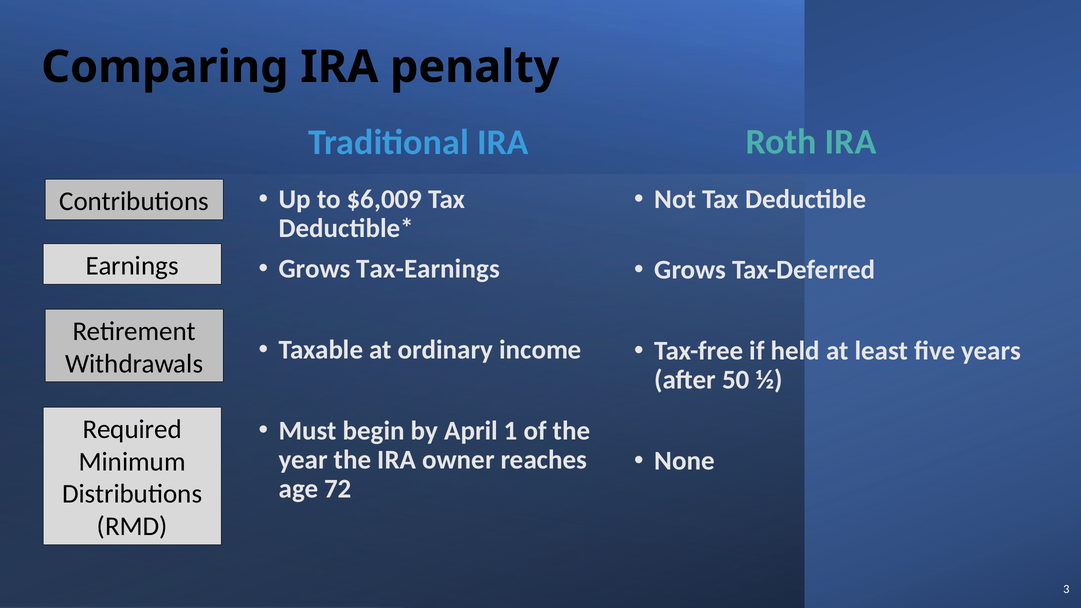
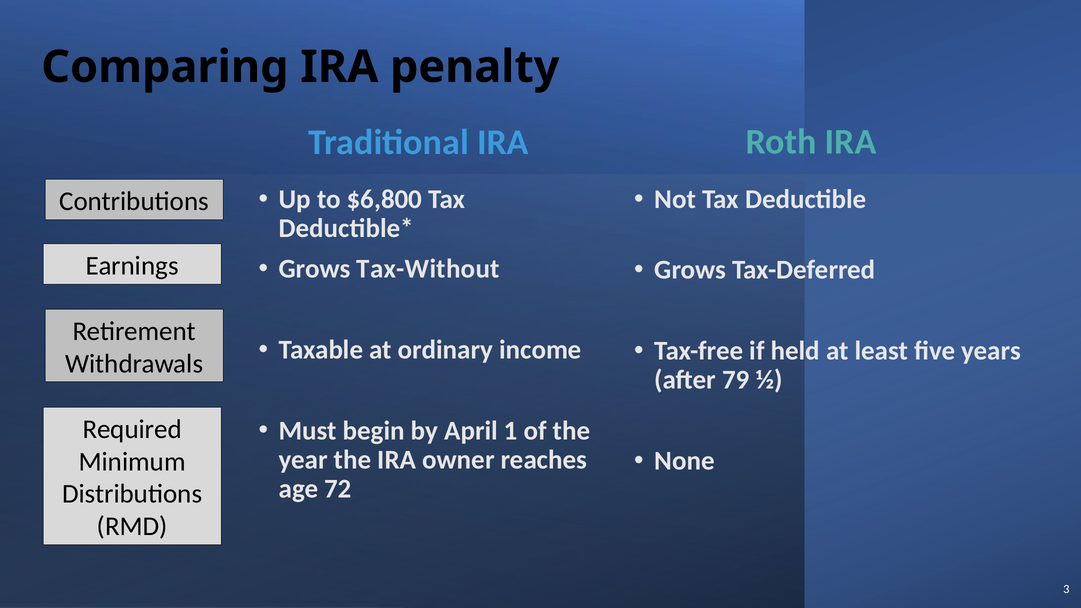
$6,009: $6,009 -> $6,800 (384, 199)
Tax-Earnings: Tax-Earnings -> Tax-Without (428, 269)
50: 50 -> 79 (736, 380)
